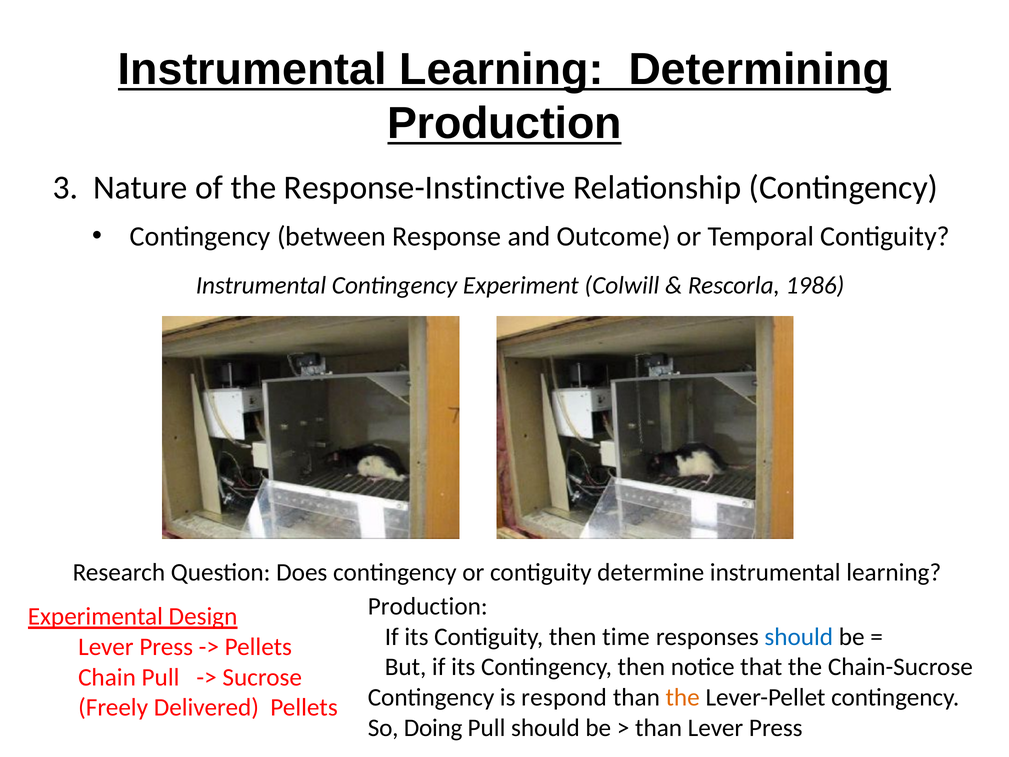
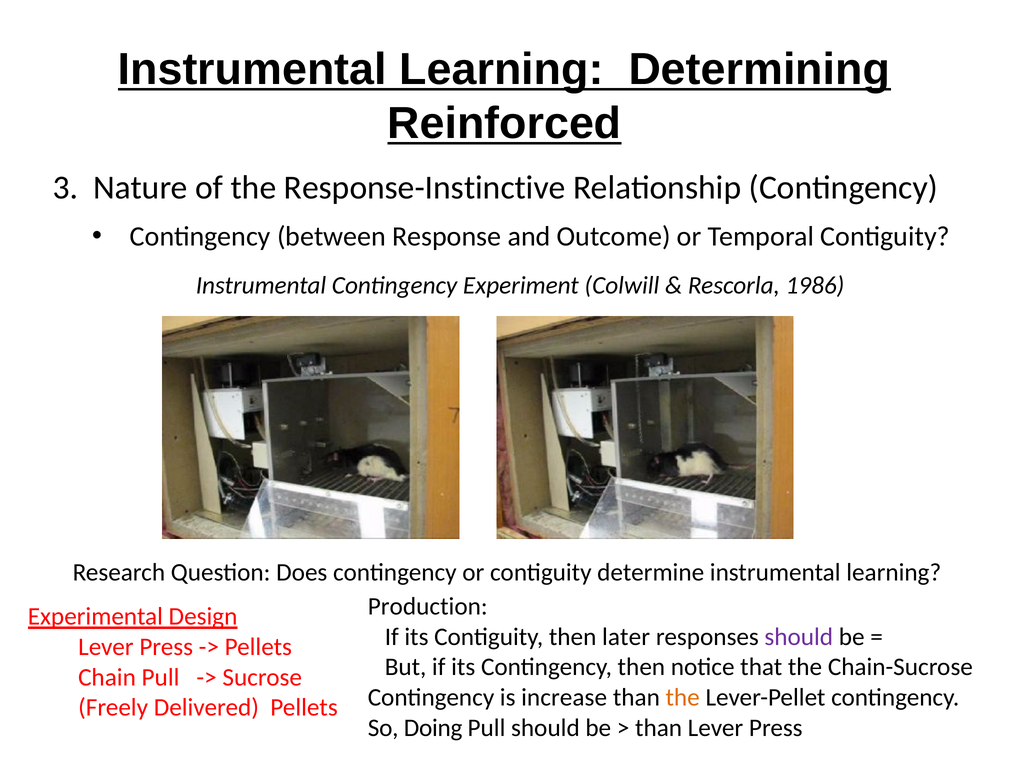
Production: Production -> Reinforced (504, 123)
time: time -> later (626, 637)
should colour: blue -> purple (799, 637)
respond: respond -> increase (564, 697)
